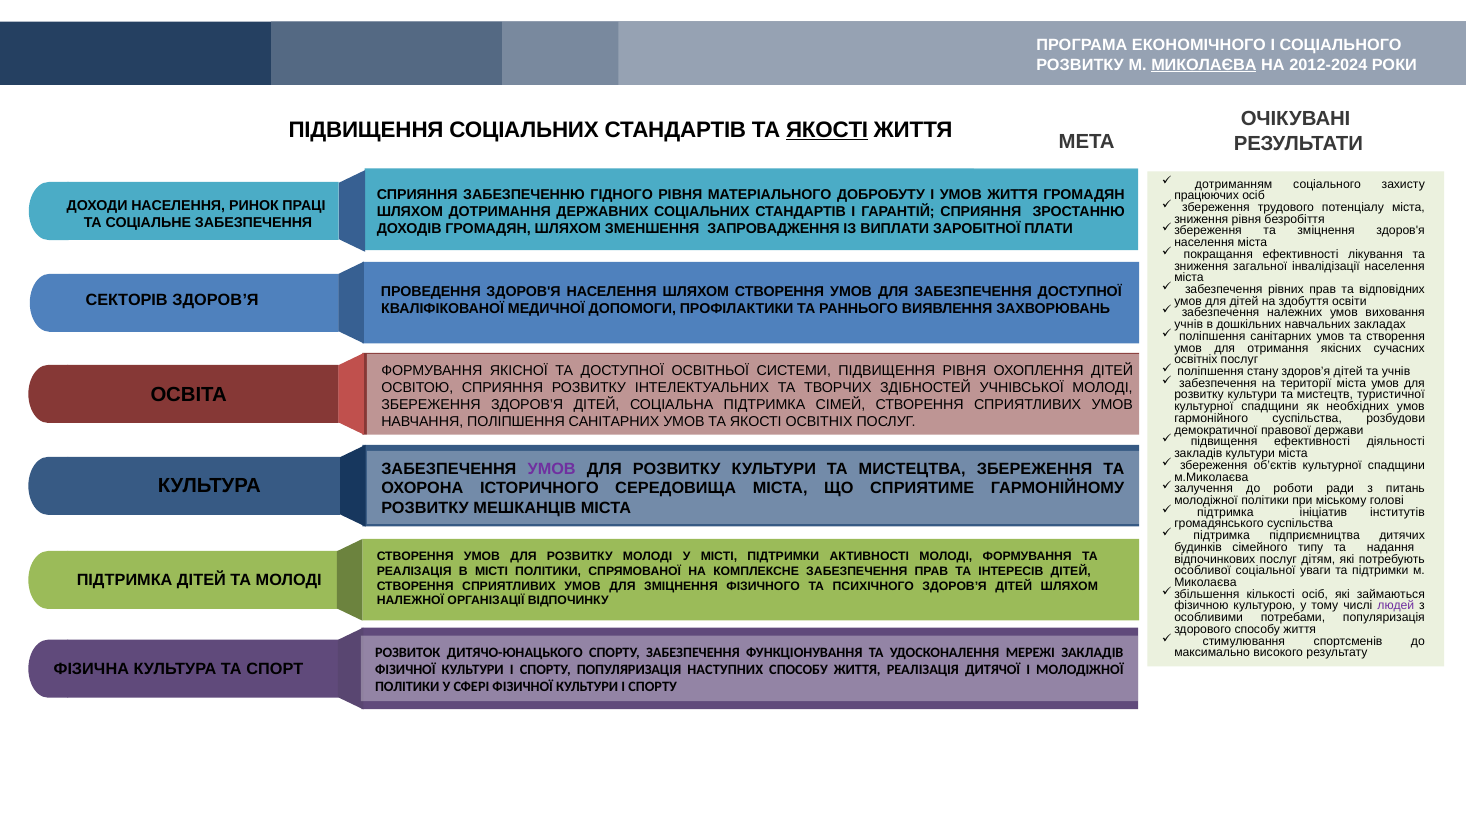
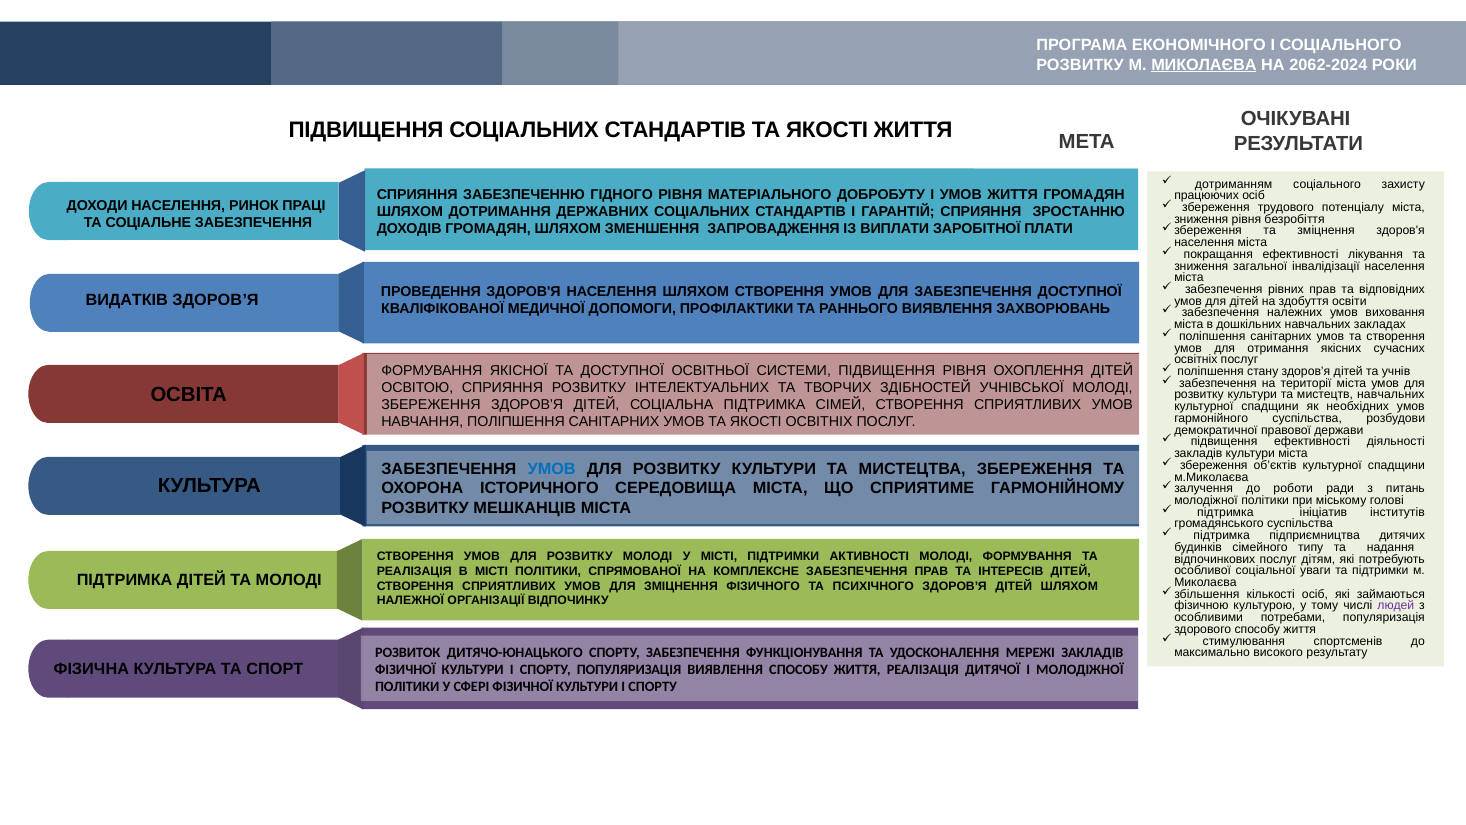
2012-2024: 2012-2024 -> 2062-2024 (1328, 65)
ЯКОСТІ underline: present -> none (827, 130)
СЕКТОРІВ: СЕКТОРІВ -> ВИДАТКІВ (127, 300)
учнів: учнів -> міста (1189, 324)
мистецтв туристичної: туристичної -> навчальних (1391, 395)
УМОВ colour: purple -> blue (552, 469)
ПОПУЛЯРИЗАЦІЯ НАСТУПНИХ: НАСТУПНИХ -> ВИЯВЛЕННЯ (725, 669)
